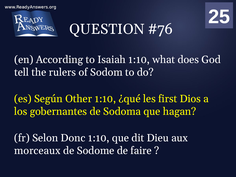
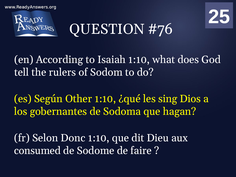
first: first -> sing (168, 99)
morceaux: morceaux -> consumed (37, 151)
